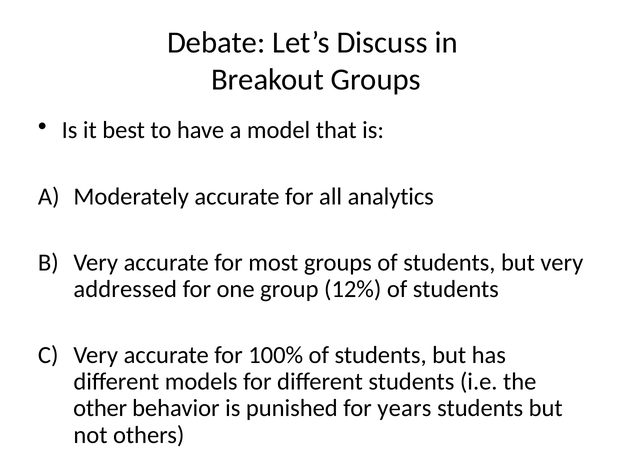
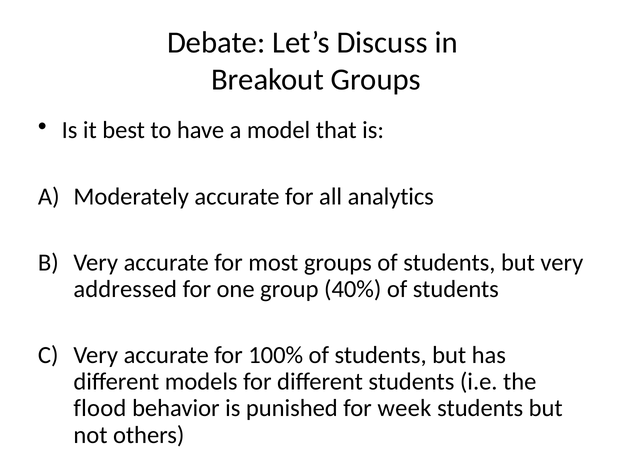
12%: 12% -> 40% (353, 289)
other: other -> flood (100, 408)
years: years -> week (404, 408)
